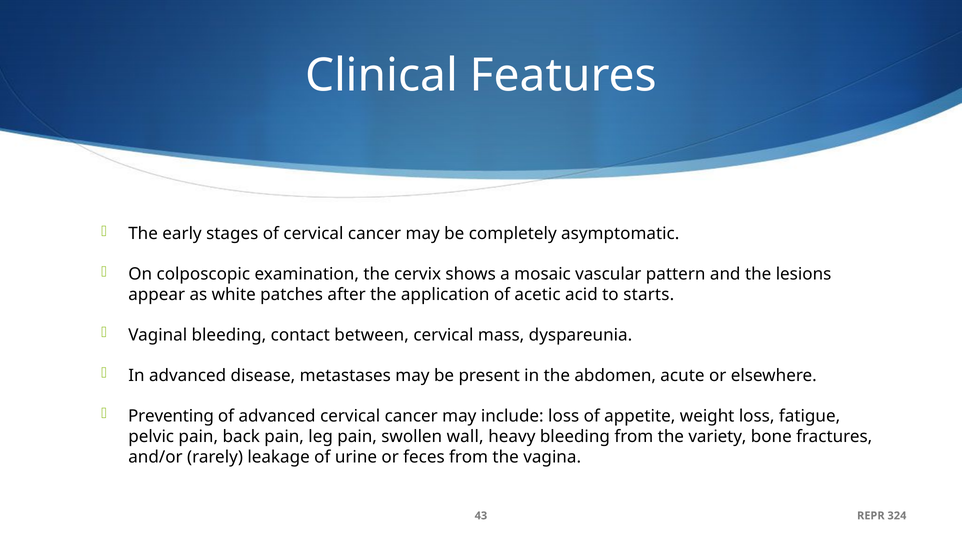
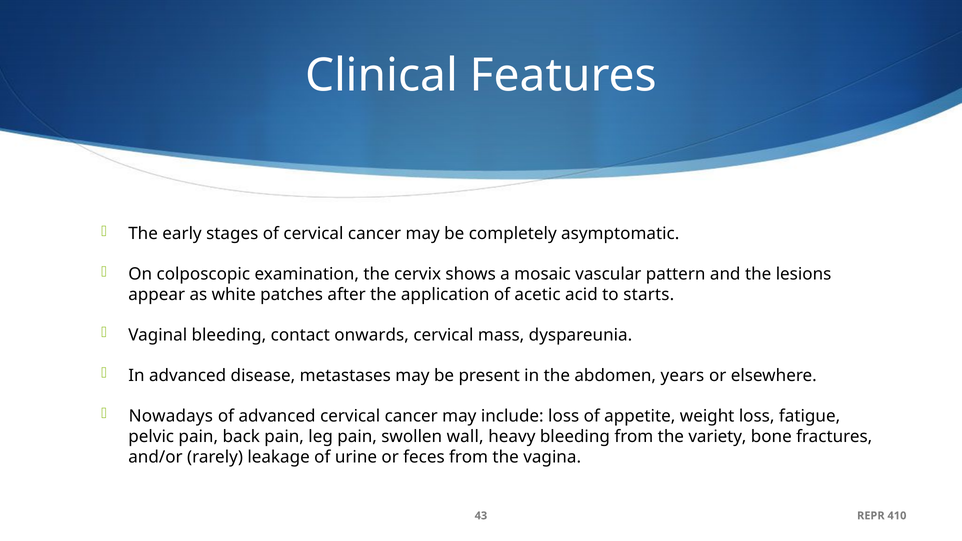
between: between -> onwards (372, 335)
acute: acute -> years (682, 376)
Preventing: Preventing -> Nowadays (171, 416)
324: 324 -> 410 (897, 516)
